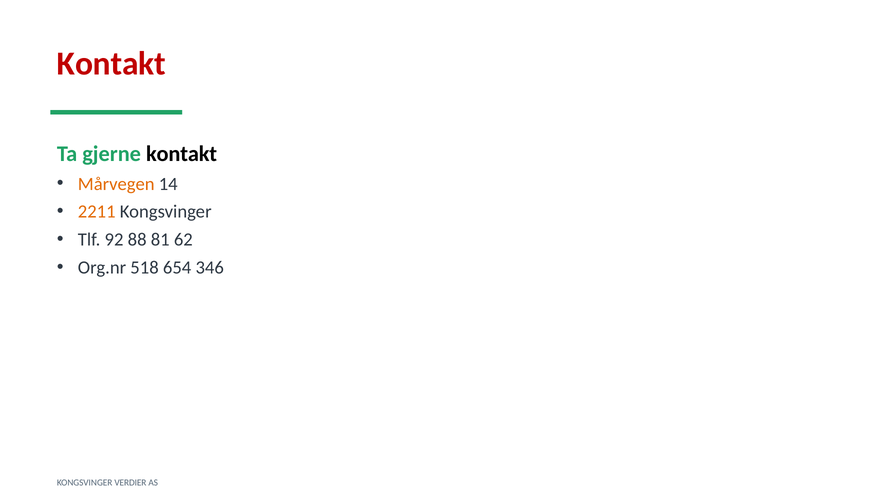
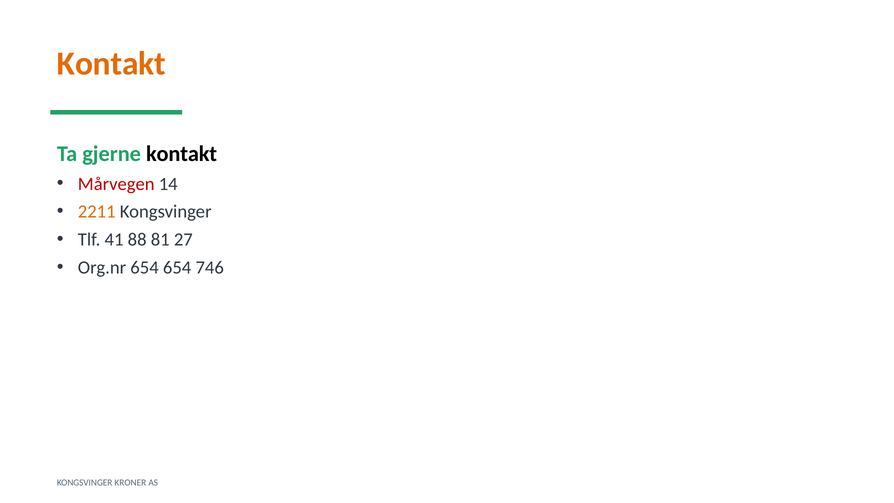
Kontakt colour: red -> orange (111, 64)
Mårvegen colour: orange -> red (116, 184)
92: 92 -> 41 (114, 240)
62: 62 -> 27 (183, 240)
Org.nr 518: 518 -> 654 (145, 268)
346: 346 -> 746 (210, 268)
VERDIER: VERDIER -> KRONER (130, 483)
